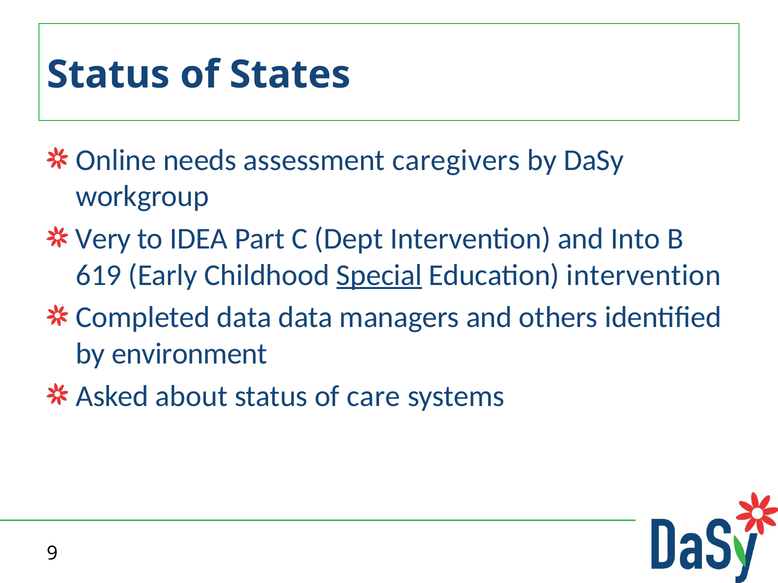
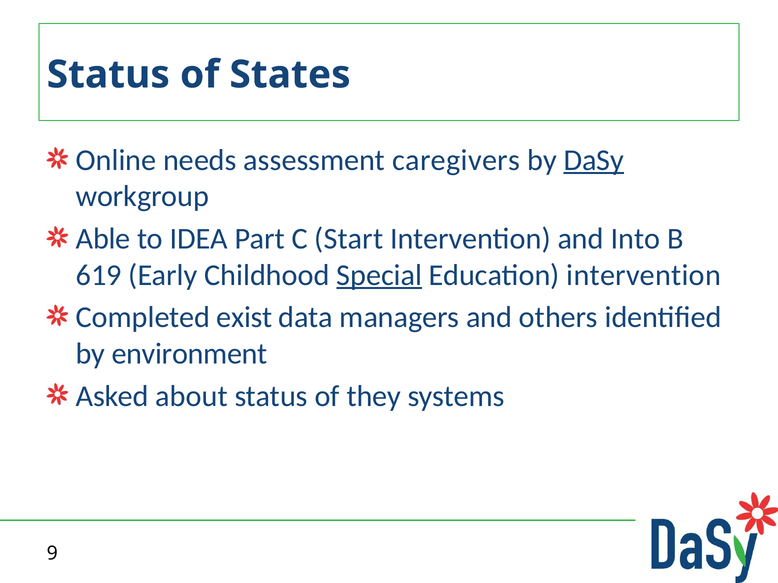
DaSy underline: none -> present (594, 160)
Very: Very -> Able (103, 239)
Dept: Dept -> Start (349, 239)
Completed data: data -> exist (244, 318)
care: care -> they (374, 396)
